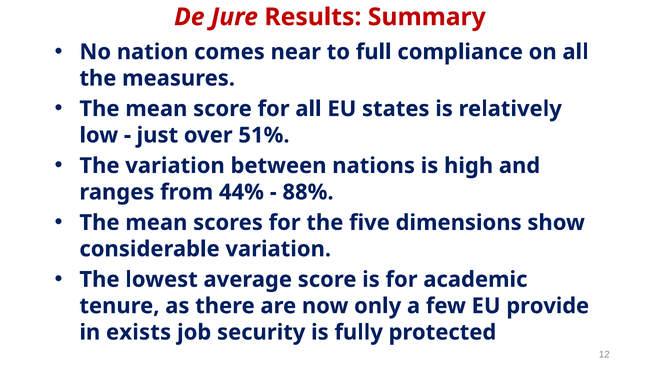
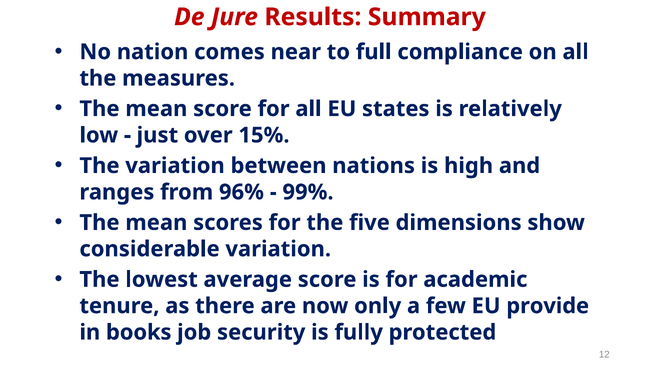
51%: 51% -> 15% (264, 135)
44%: 44% -> 96% (241, 192)
88%: 88% -> 99% (308, 192)
exists: exists -> books (139, 333)
